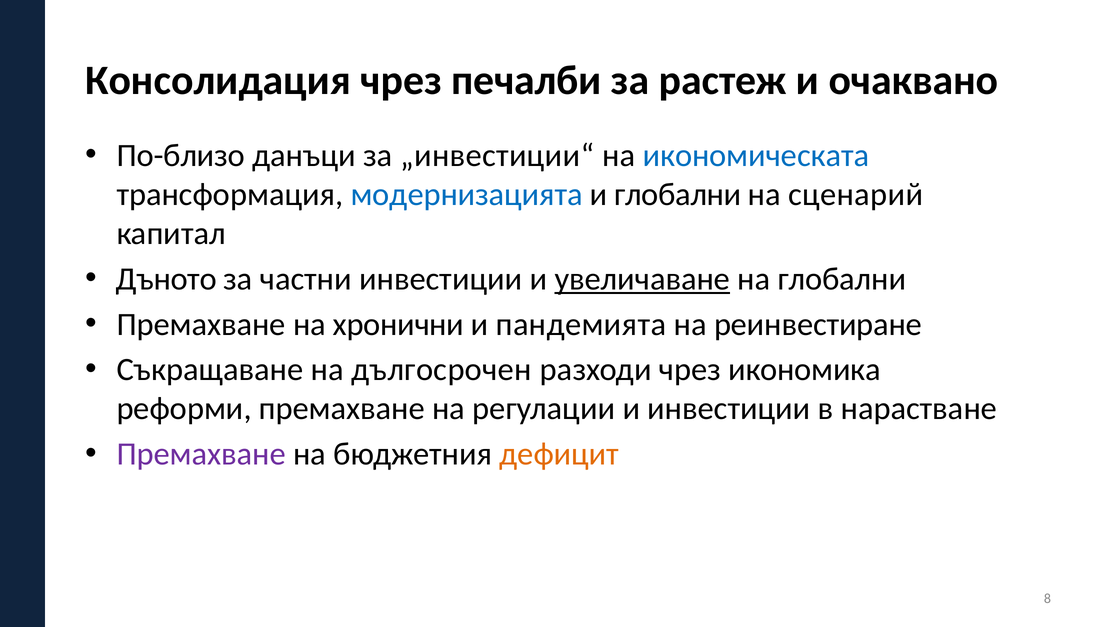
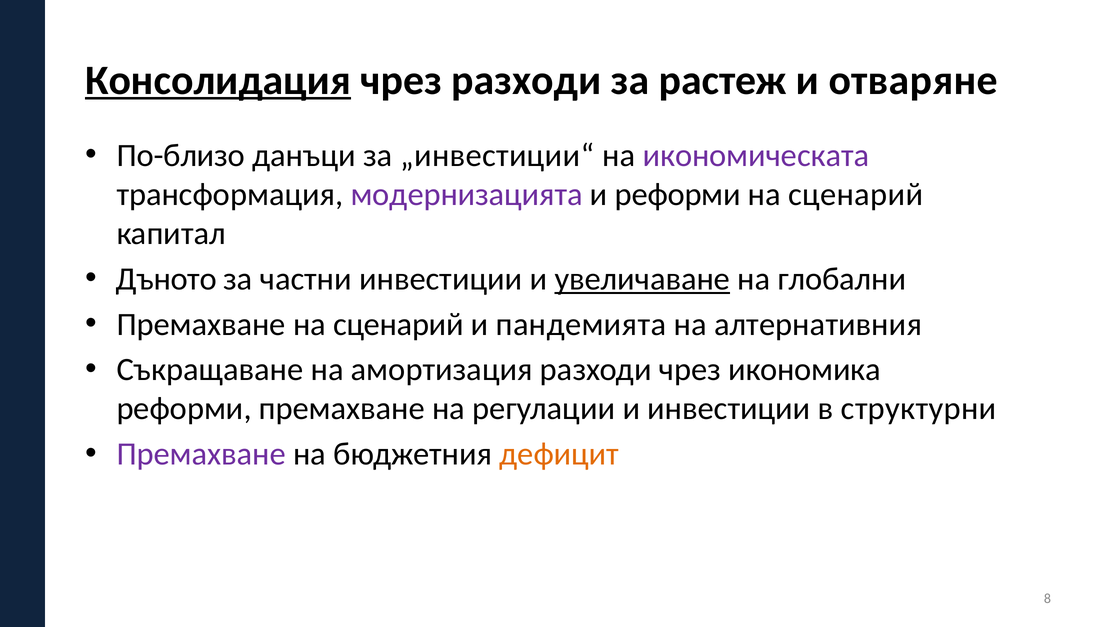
Консолидация underline: none -> present (218, 80)
чрез печалби: печалби -> разходи (526, 80)
очаквано: очаквано -> отваряне (913, 80)
икономическата colour: blue -> purple (756, 156)
модернизацията colour: blue -> purple (467, 195)
и глобални: глобални -> реформи (678, 195)
Премахване на хронични: хронични -> сценарий (398, 324)
реинвестиране: реинвестиране -> алтернативния (818, 324)
дългосрочен: дългосрочен -> амортизация (442, 370)
нарастване: нарастване -> структурни (919, 409)
